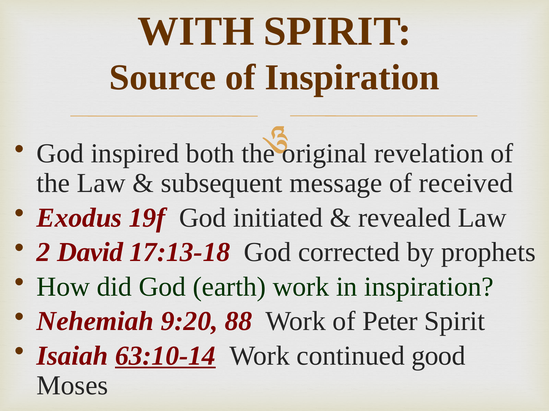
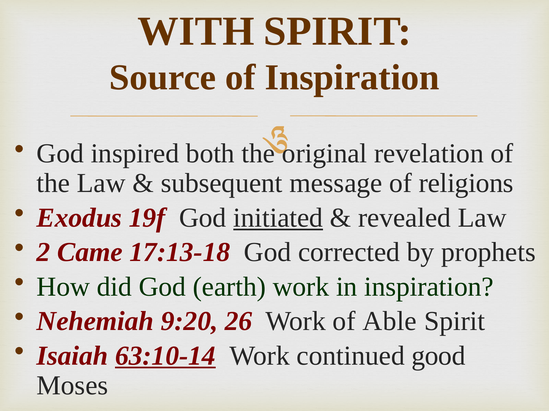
received: received -> religions (466, 183)
initiated underline: none -> present (278, 218)
David: David -> Came (90, 253)
88: 88 -> 26 (239, 322)
Peter: Peter -> Able (390, 322)
